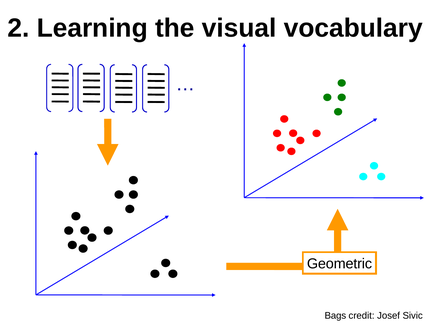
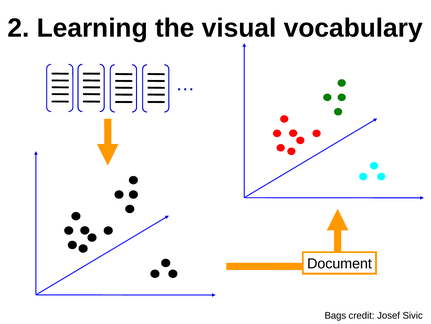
Geometric: Geometric -> Document (339, 263)
